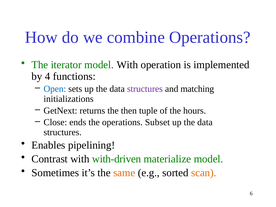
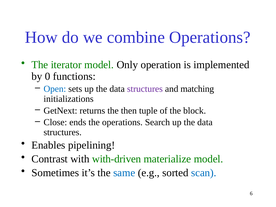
model With: With -> Only (127, 65)
4: 4 -> 0 (48, 76)
hours: hours -> block (195, 111)
Subset: Subset -> Search (157, 122)
same colour: orange -> blue (124, 173)
scan colour: orange -> blue (204, 173)
